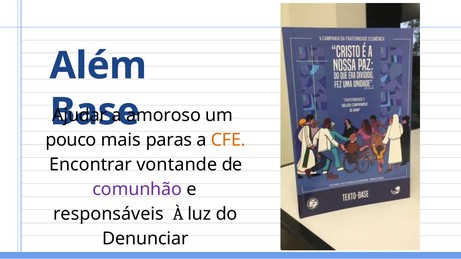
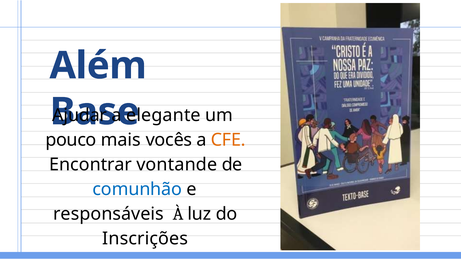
amoroso: amoroso -> elegante (163, 115)
paras: paras -> vocês (169, 140)
comunhão colour: purple -> blue (137, 190)
Denunciar: Denunciar -> Inscrições (145, 239)
